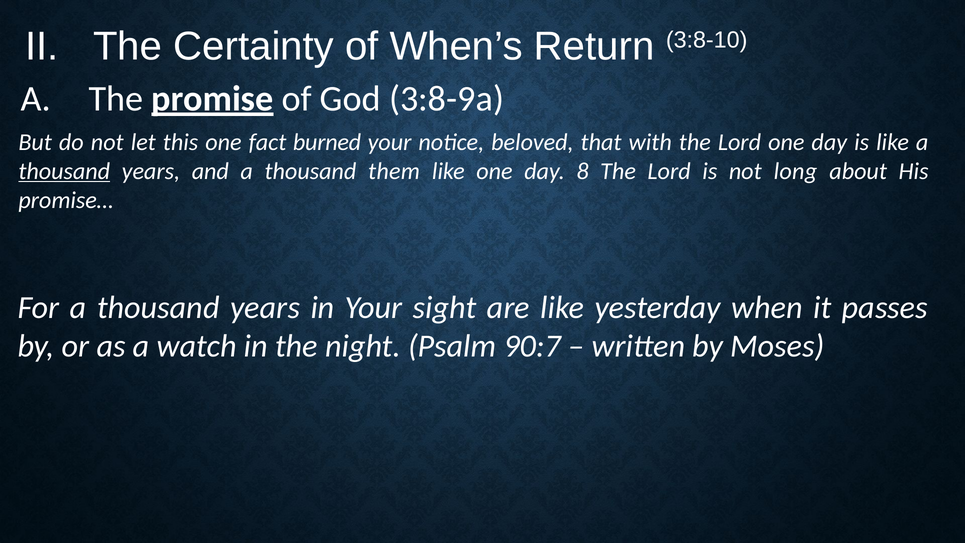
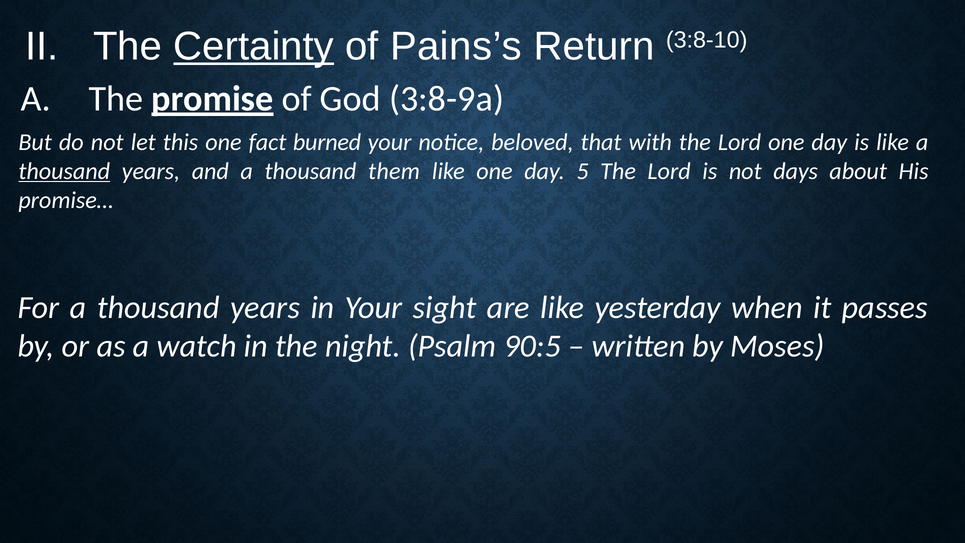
Certainty underline: none -> present (254, 46)
When’s: When’s -> Pains’s (456, 46)
8: 8 -> 5 (583, 171)
long: long -> days (796, 171)
90:7: 90:7 -> 90:5 (532, 346)
